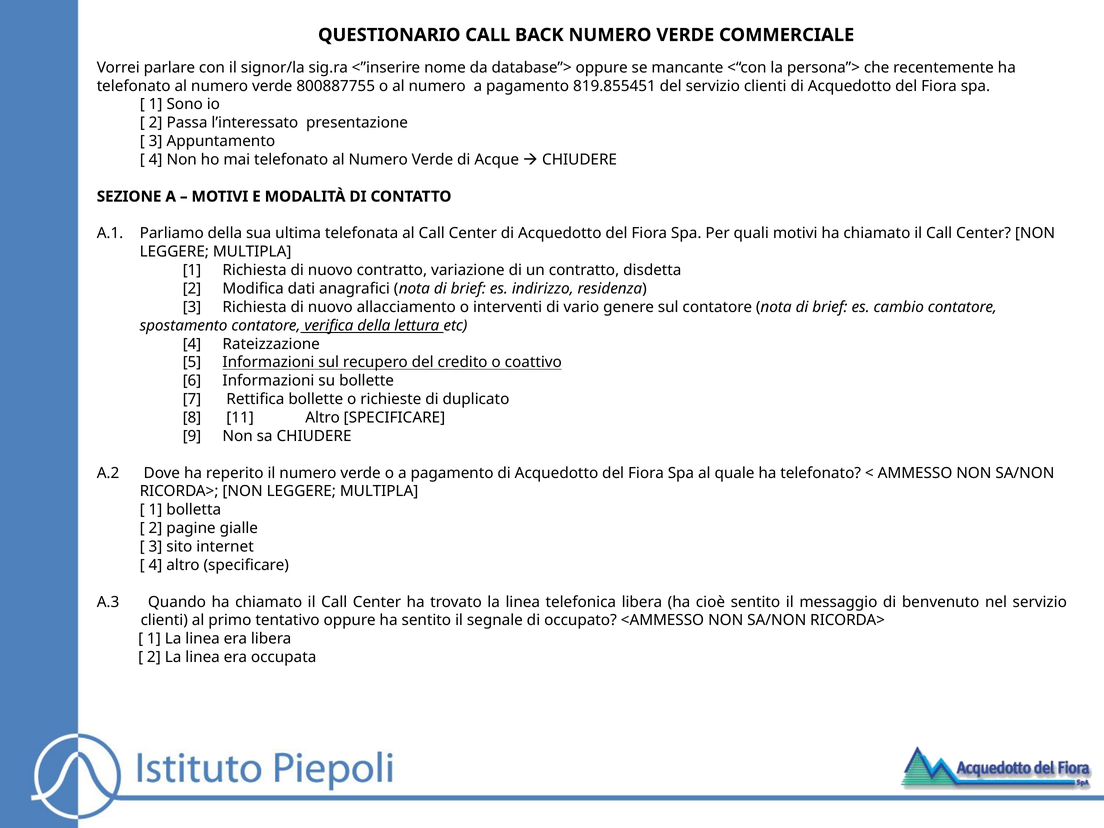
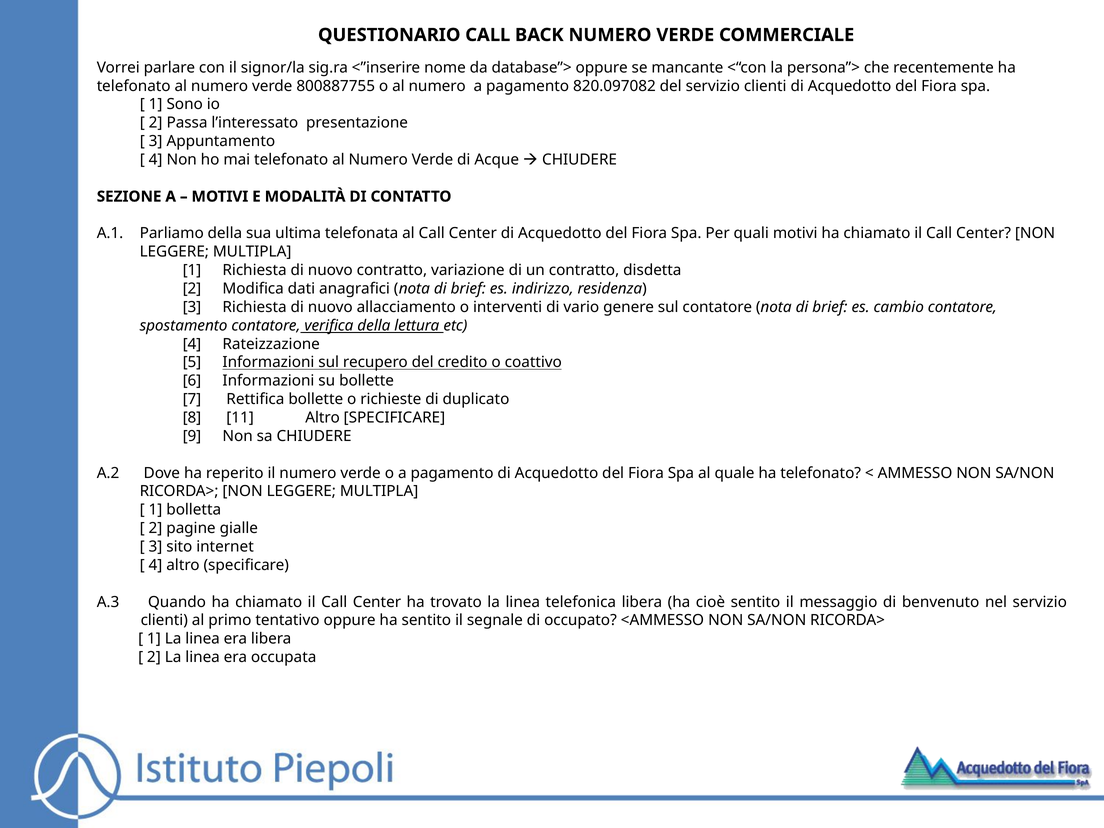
819.855451: 819.855451 -> 820.097082 (614, 86)
